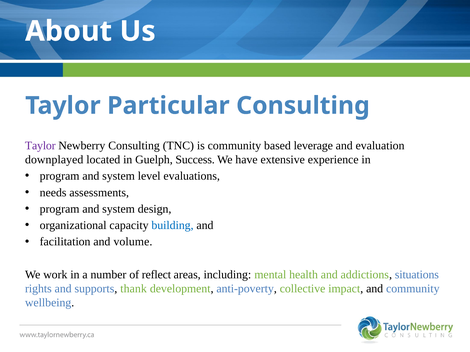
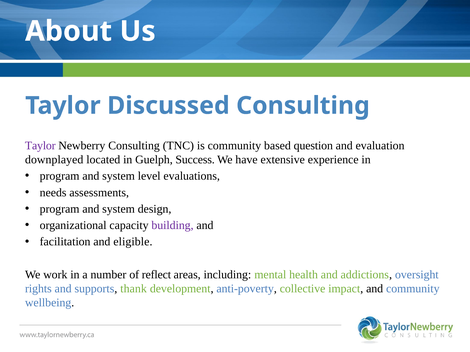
Particular: Particular -> Discussed (168, 106)
leverage: leverage -> question (313, 146)
building colour: blue -> purple (173, 226)
volume: volume -> eligible (133, 242)
situations: situations -> oversight (417, 275)
